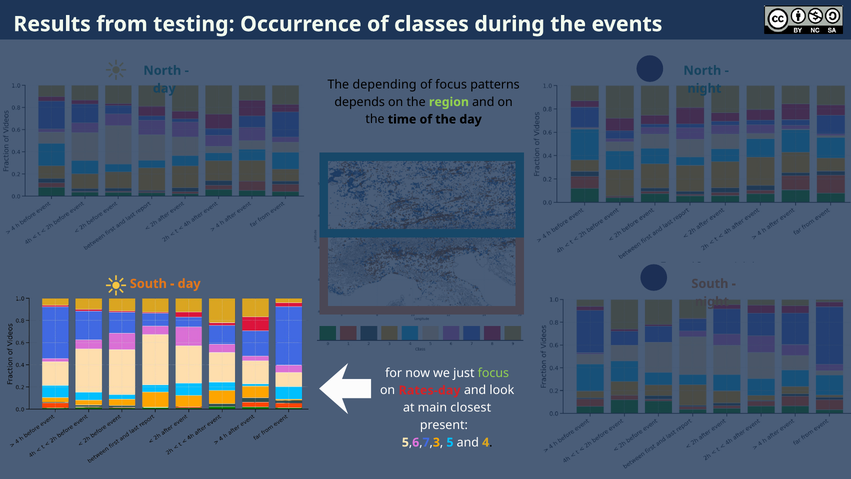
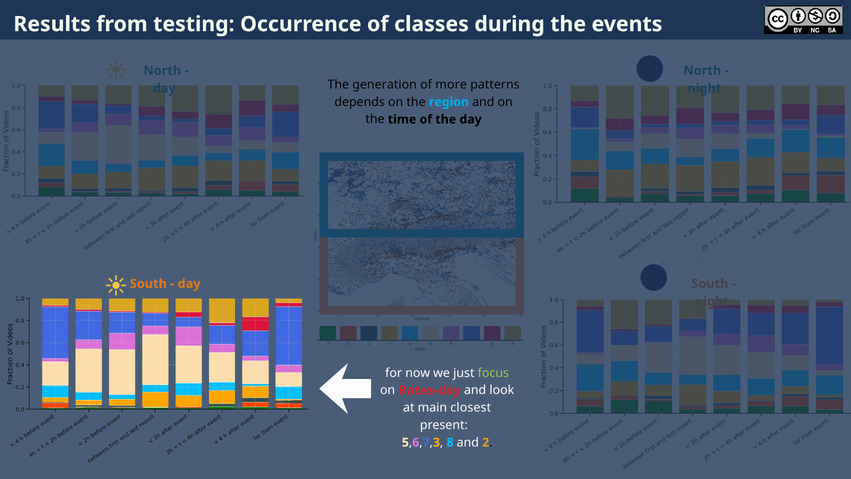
depending: depending -> generation (385, 85)
of focus: focus -> more (451, 85)
region colour: light green -> light blue (449, 102)
5: 5 -> 8 (450, 442)
4: 4 -> 2 (486, 442)
